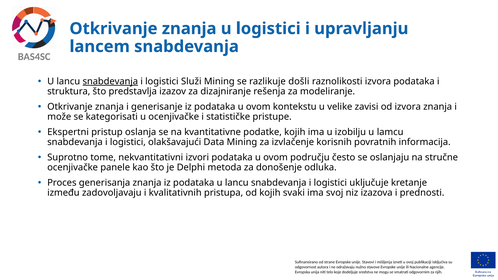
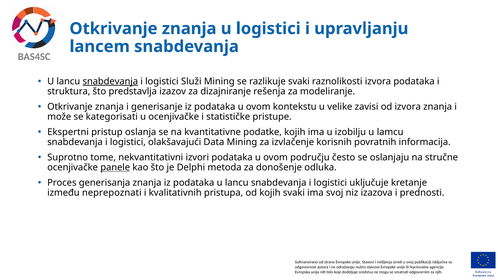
razlikuje došli: došli -> svaki (299, 81)
panele underline: none -> present (115, 168)
zadovoljavaju: zadovoljavaju -> neprepoznati (112, 193)
